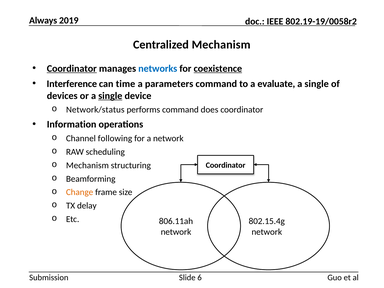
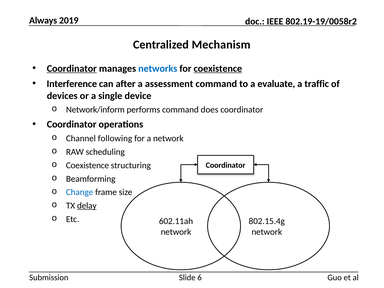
time: time -> after (126, 84)
parameters: parameters -> assessment (169, 84)
single: single -> traffic (317, 84)
single underline: present -> none (110, 96)
Network/status: Network/status -> Network/inform (95, 110)
Information: Information -> Coordinator (72, 124)
Mechanism: Mechanism -> Coexistence (87, 165)
Change colour: orange -> blue (80, 192)
delay underline: none -> present (87, 206)
806.11ah: 806.11ah -> 602.11ah (176, 221)
